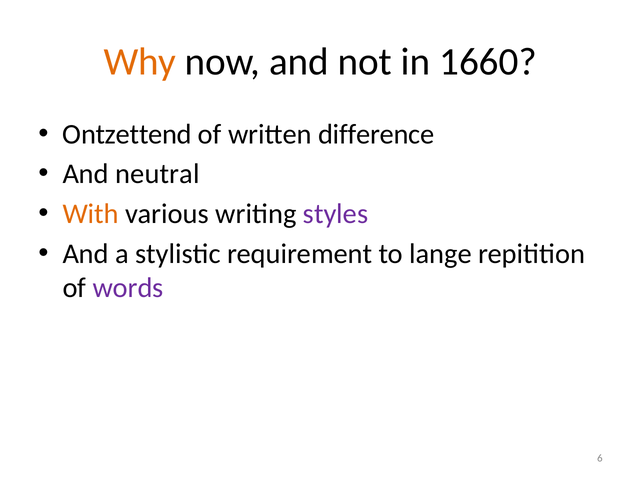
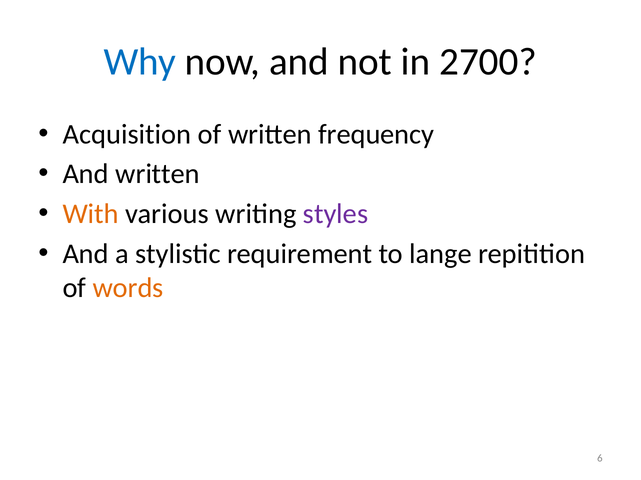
Why colour: orange -> blue (140, 62)
1660: 1660 -> 2700 (488, 62)
Ontzettend: Ontzettend -> Acquisition (127, 134)
difference: difference -> frequency (376, 134)
And neutral: neutral -> written (158, 174)
words colour: purple -> orange (128, 288)
